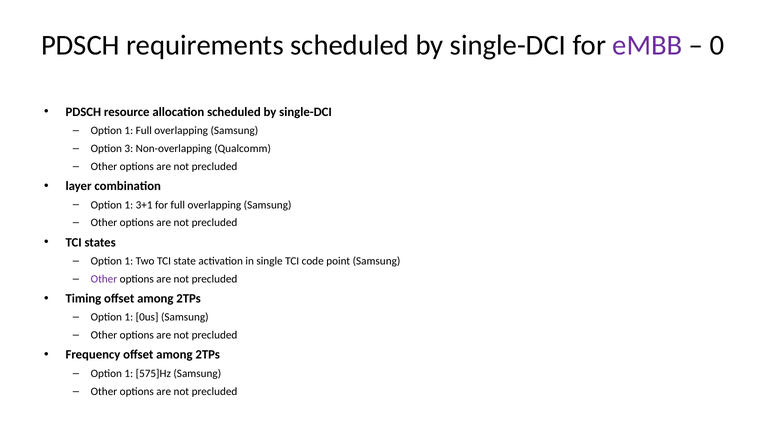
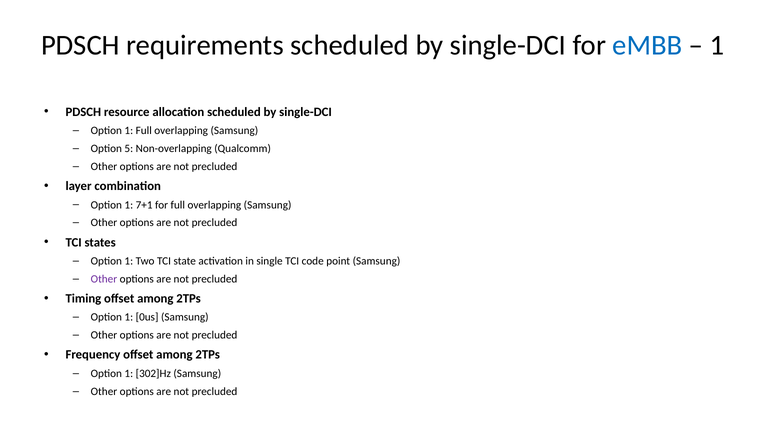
eMBB colour: purple -> blue (647, 45)
0: 0 -> 1 (717, 45)
3: 3 -> 5 (129, 149)
3+1: 3+1 -> 7+1 (144, 205)
575]Hz: 575]Hz -> 302]Hz (153, 373)
